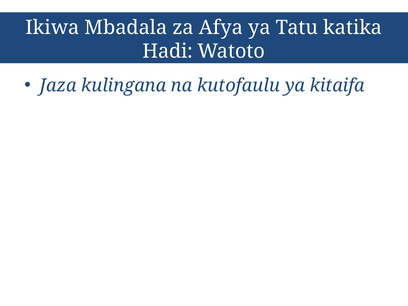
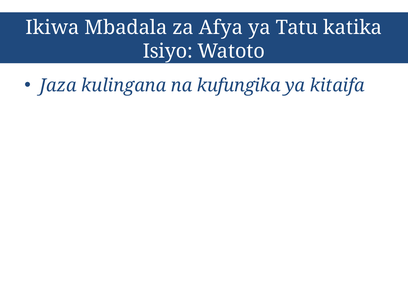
Hadi: Hadi -> Isiyo (168, 51)
kutofaulu: kutofaulu -> kufungika (239, 86)
